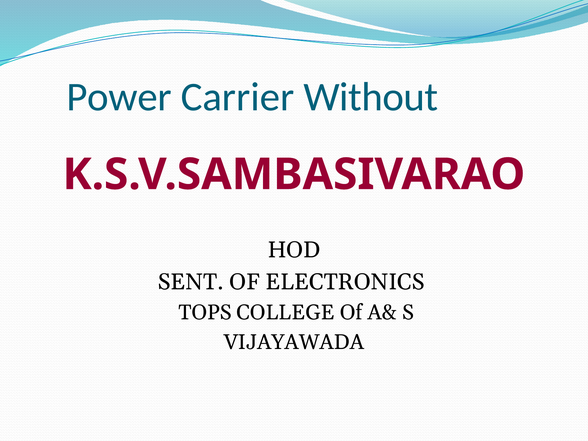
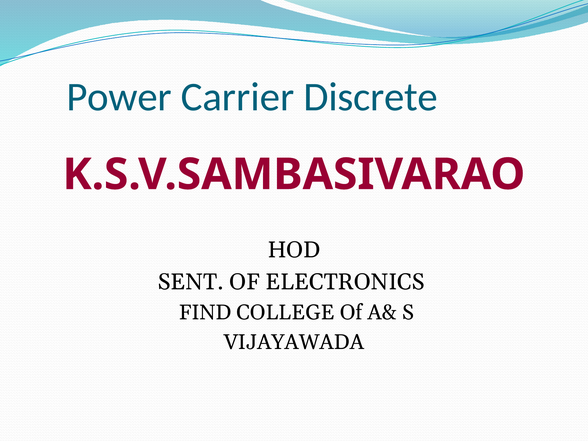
Without: Without -> Discrete (371, 97)
TOPS: TOPS -> FIND (205, 312)
